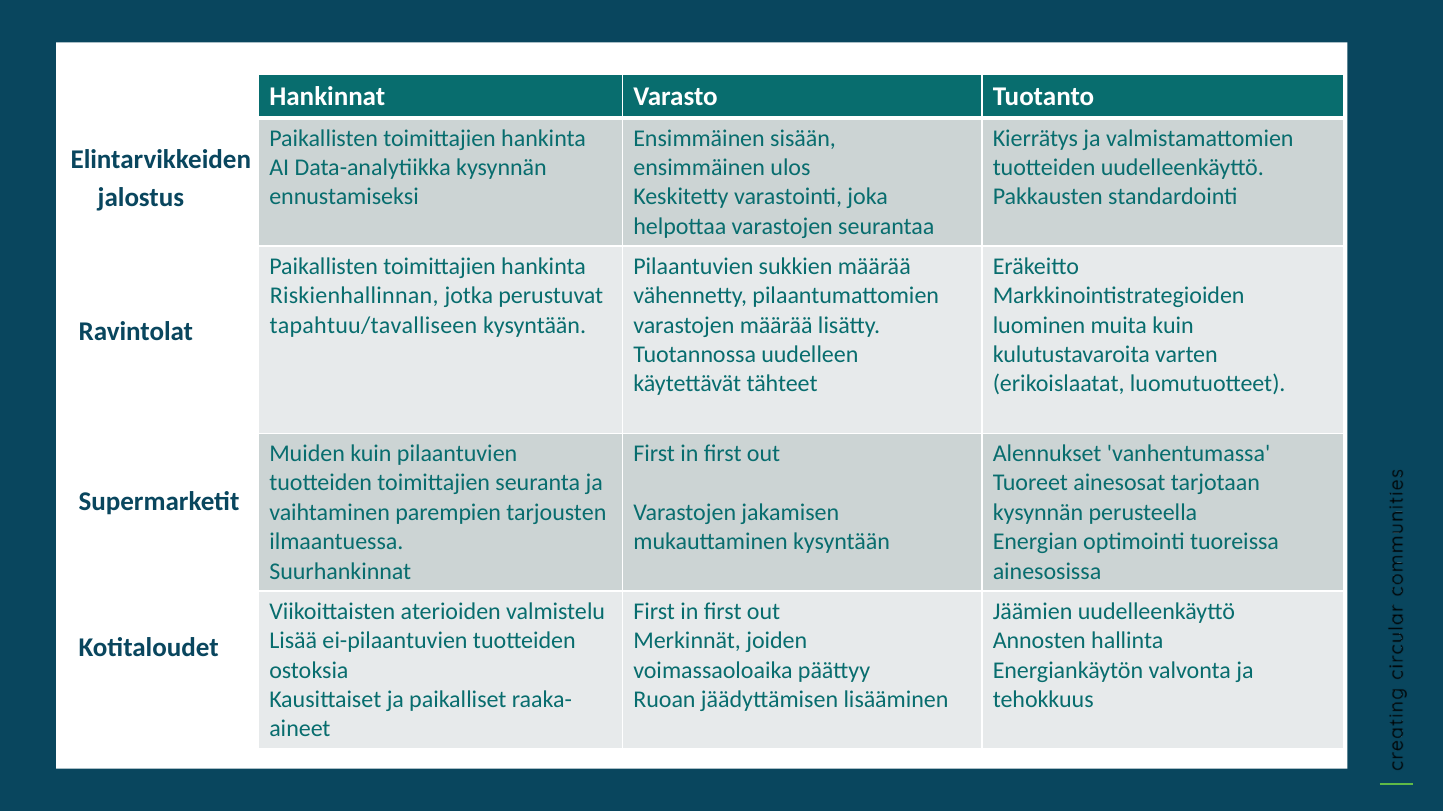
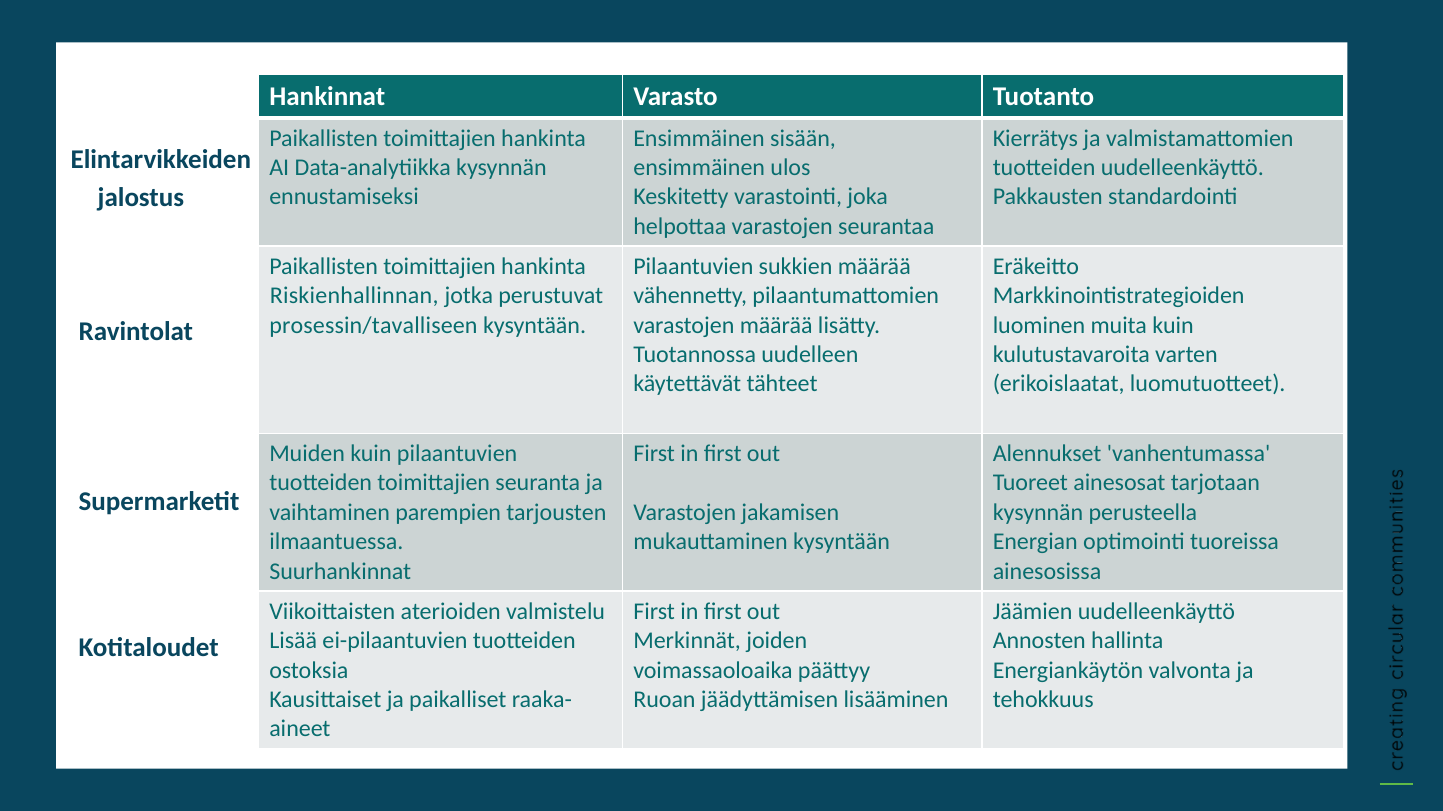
tapahtuu/tavalliseen: tapahtuu/tavalliseen -> prosessin/tavalliseen (373, 326)
